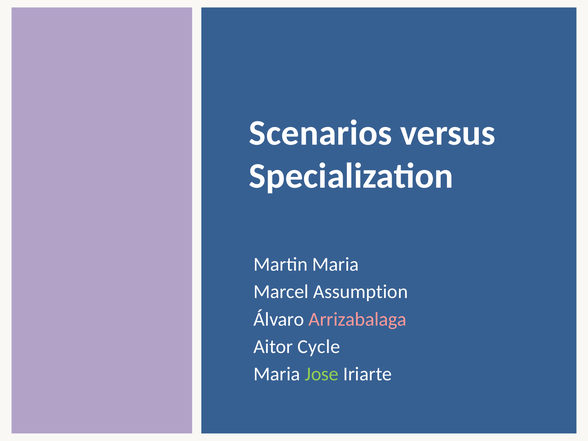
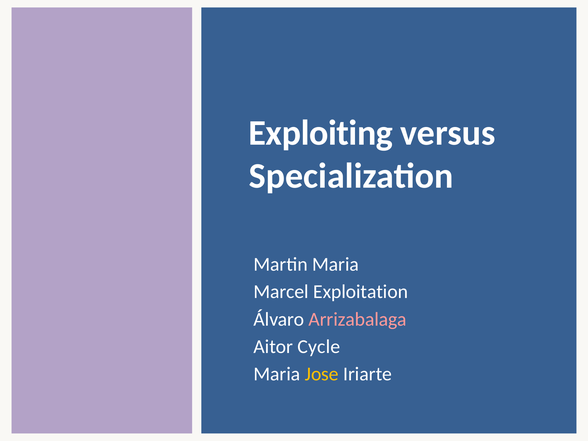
Scenarios: Scenarios -> Exploiting (321, 133)
Assumption: Assumption -> Exploitation (361, 292)
Jose colour: light green -> yellow (322, 374)
